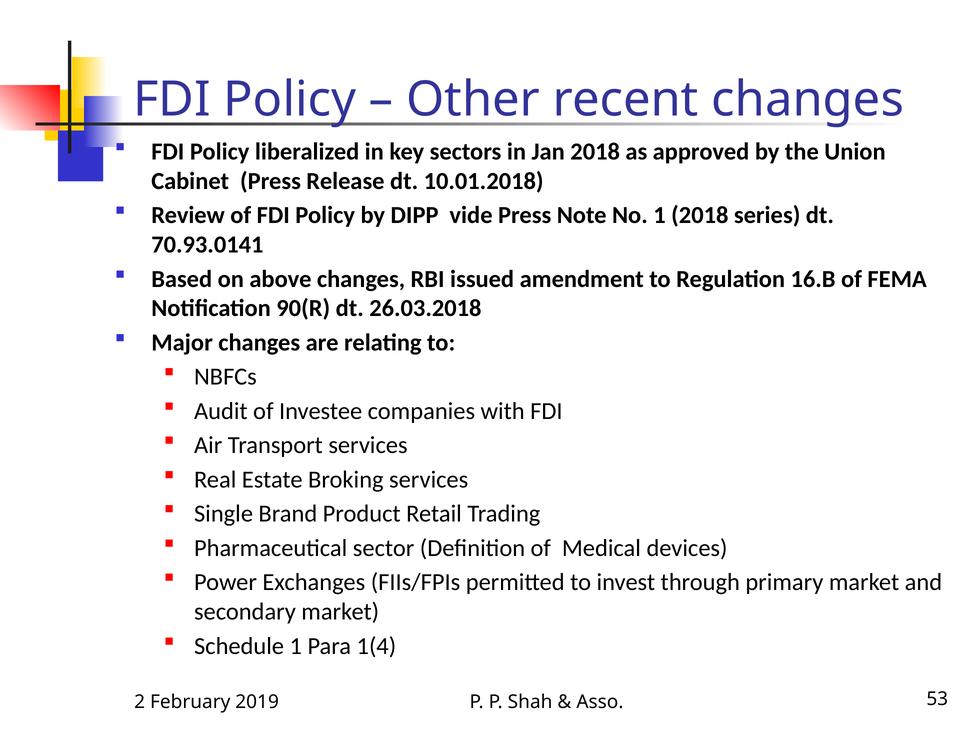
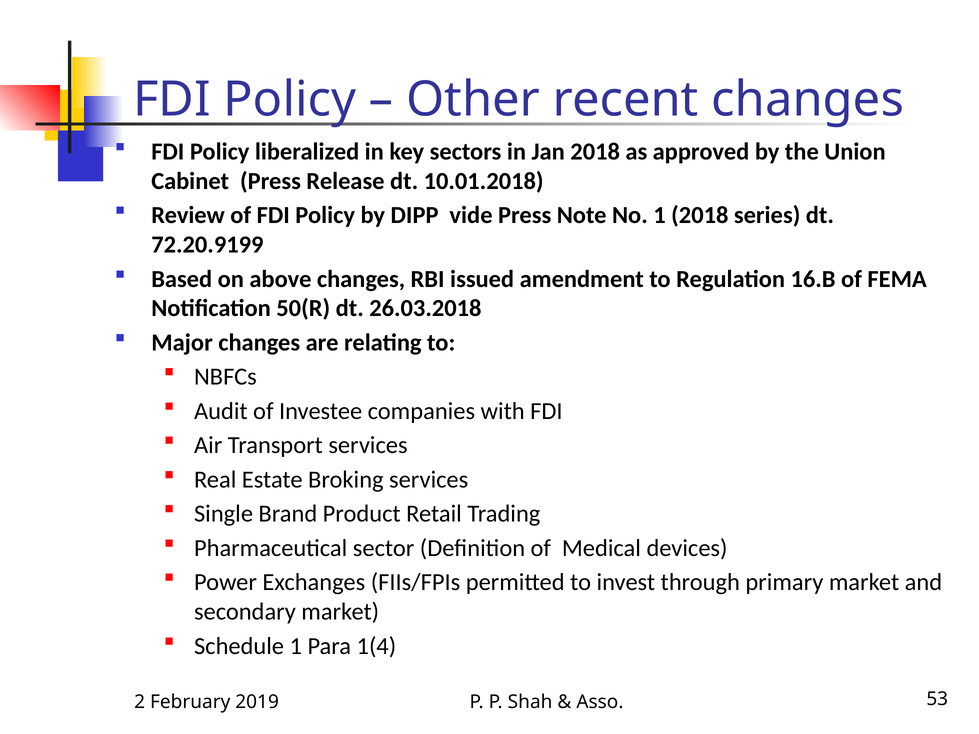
70.93.0141: 70.93.0141 -> 72.20.9199 (207, 245)
90(R: 90(R -> 50(R (303, 308)
